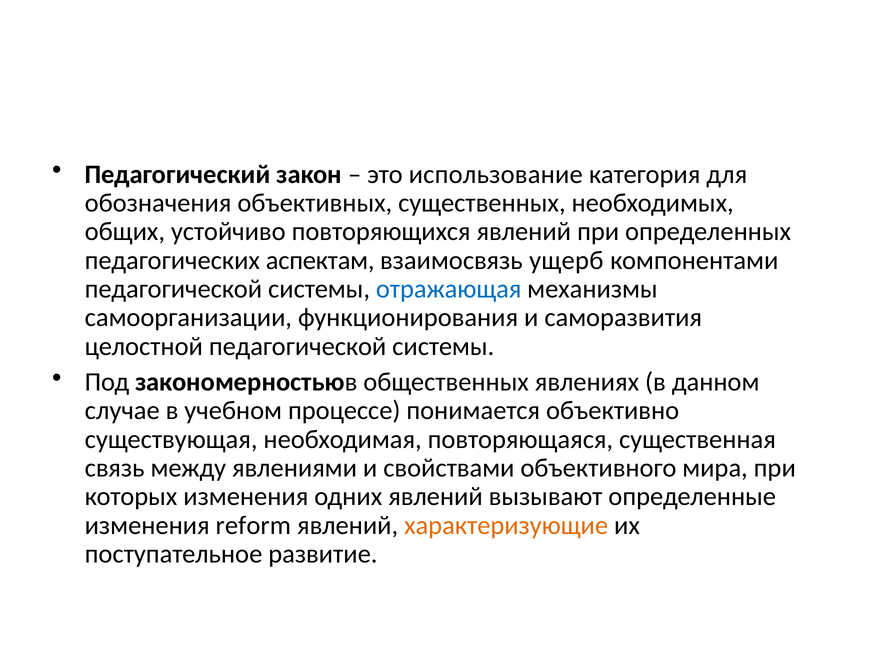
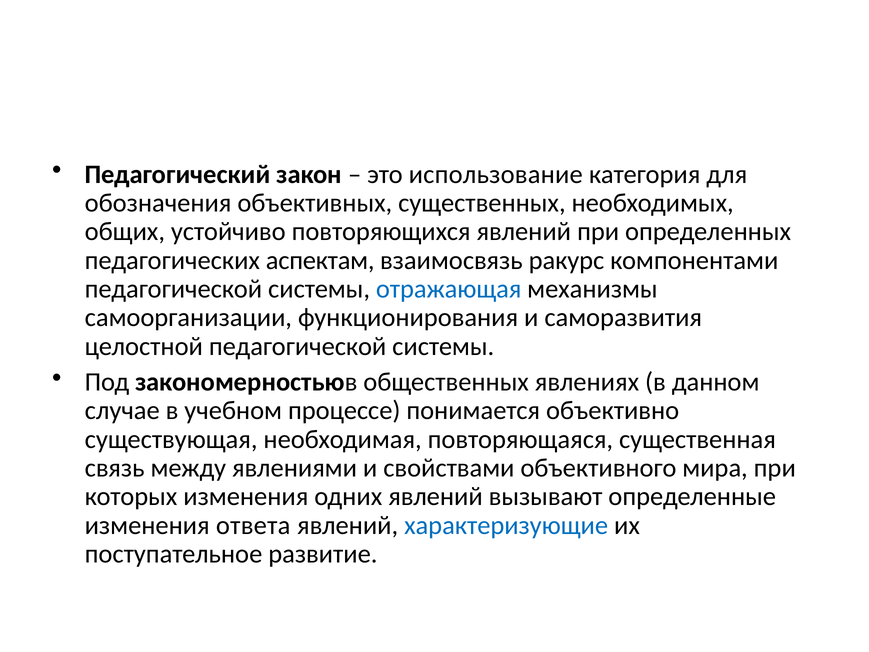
ущерб: ущерб -> ракурс (566, 260)
reform: reform -> ответа (253, 525)
характеризующие colour: orange -> blue (506, 525)
